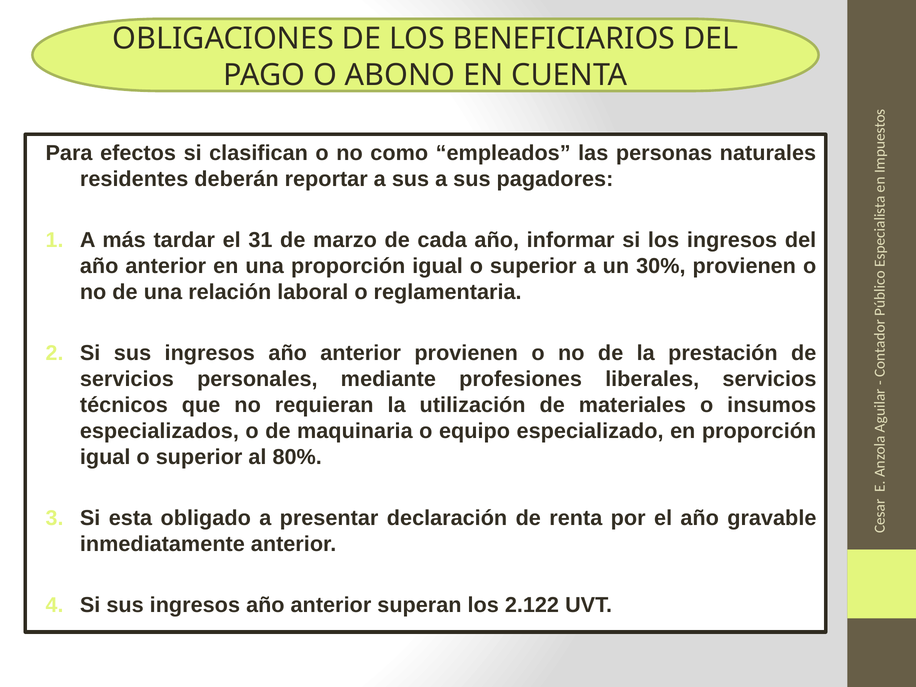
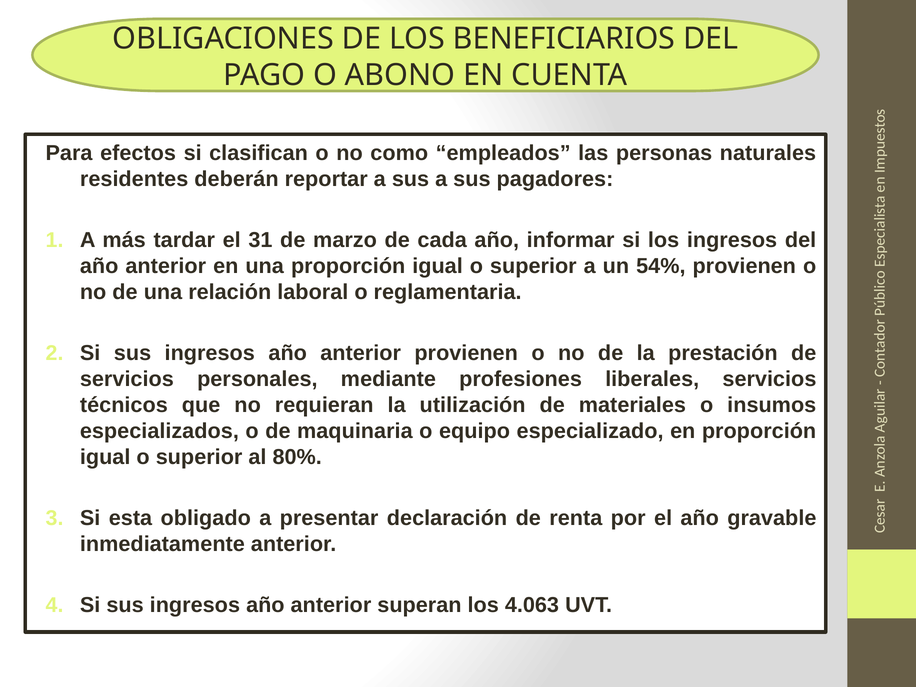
30%: 30% -> 54% (661, 266)
2.122: 2.122 -> 4.063 (532, 605)
